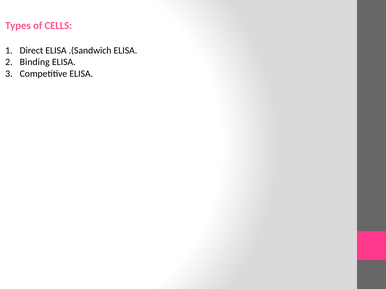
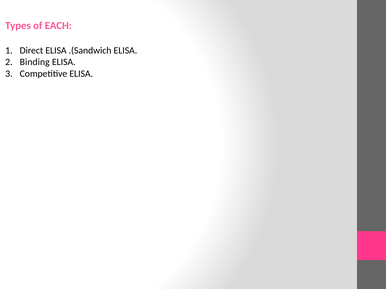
CELLS: CELLS -> EACH (58, 26)
